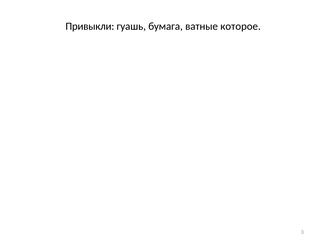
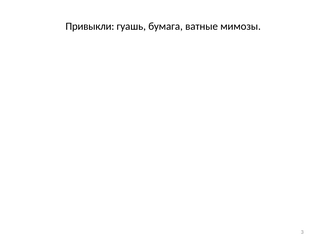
которое: которое -> мимозы (241, 26)
